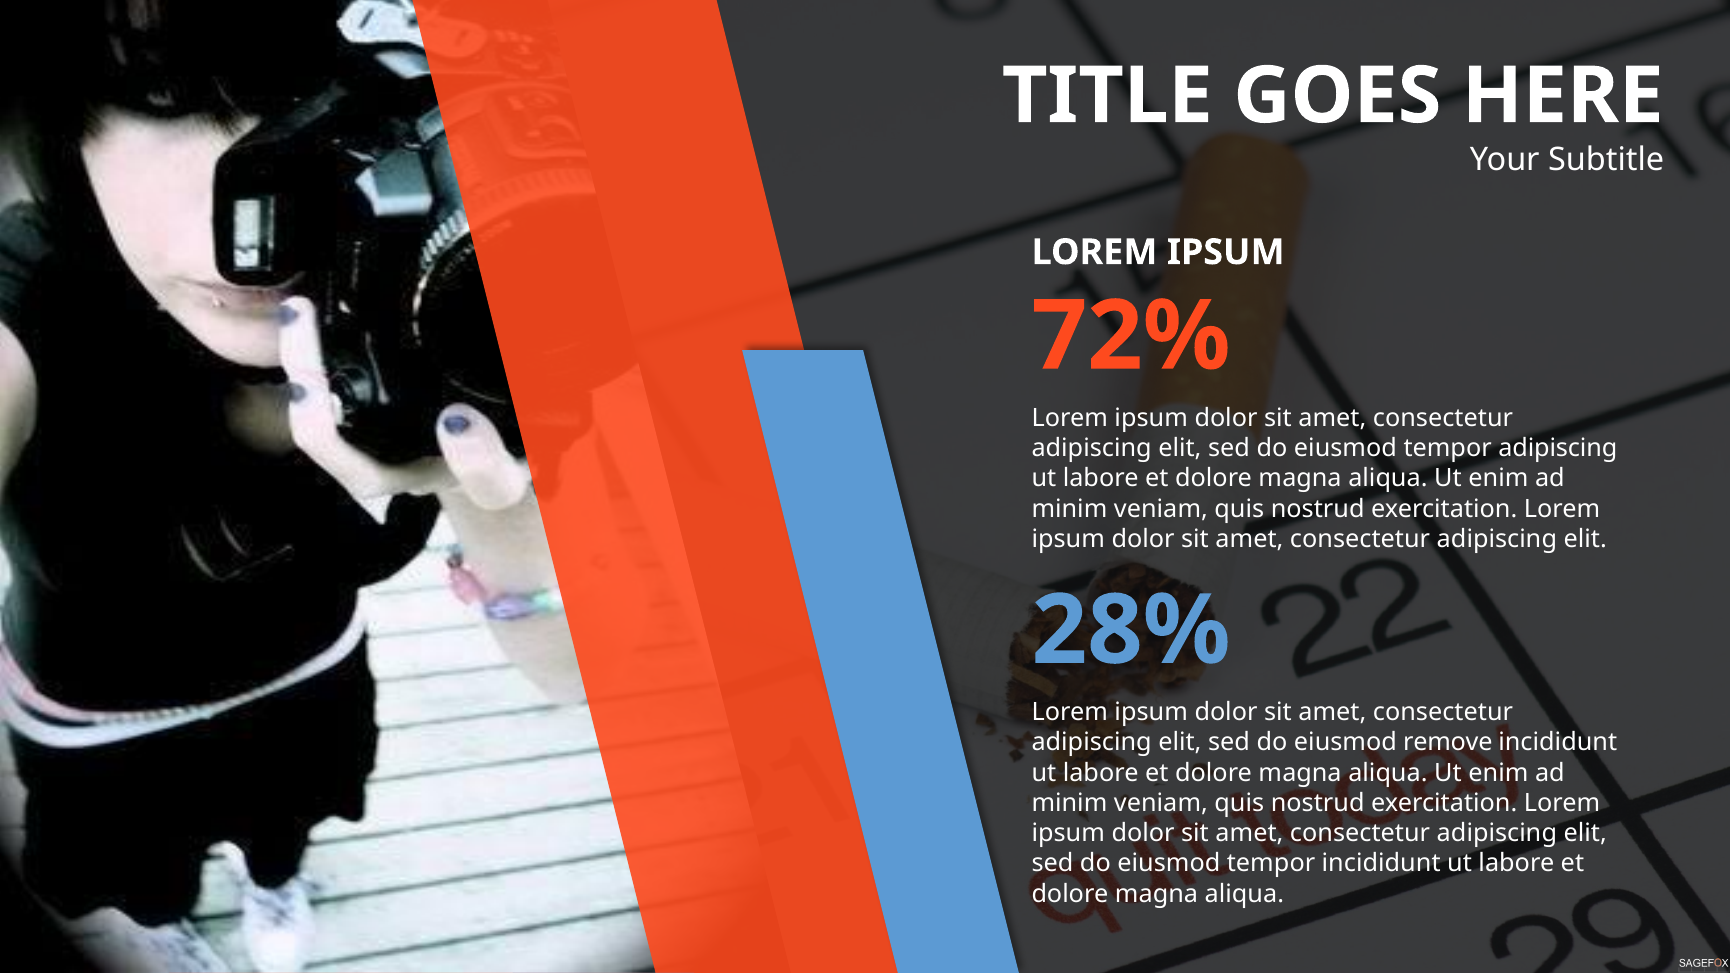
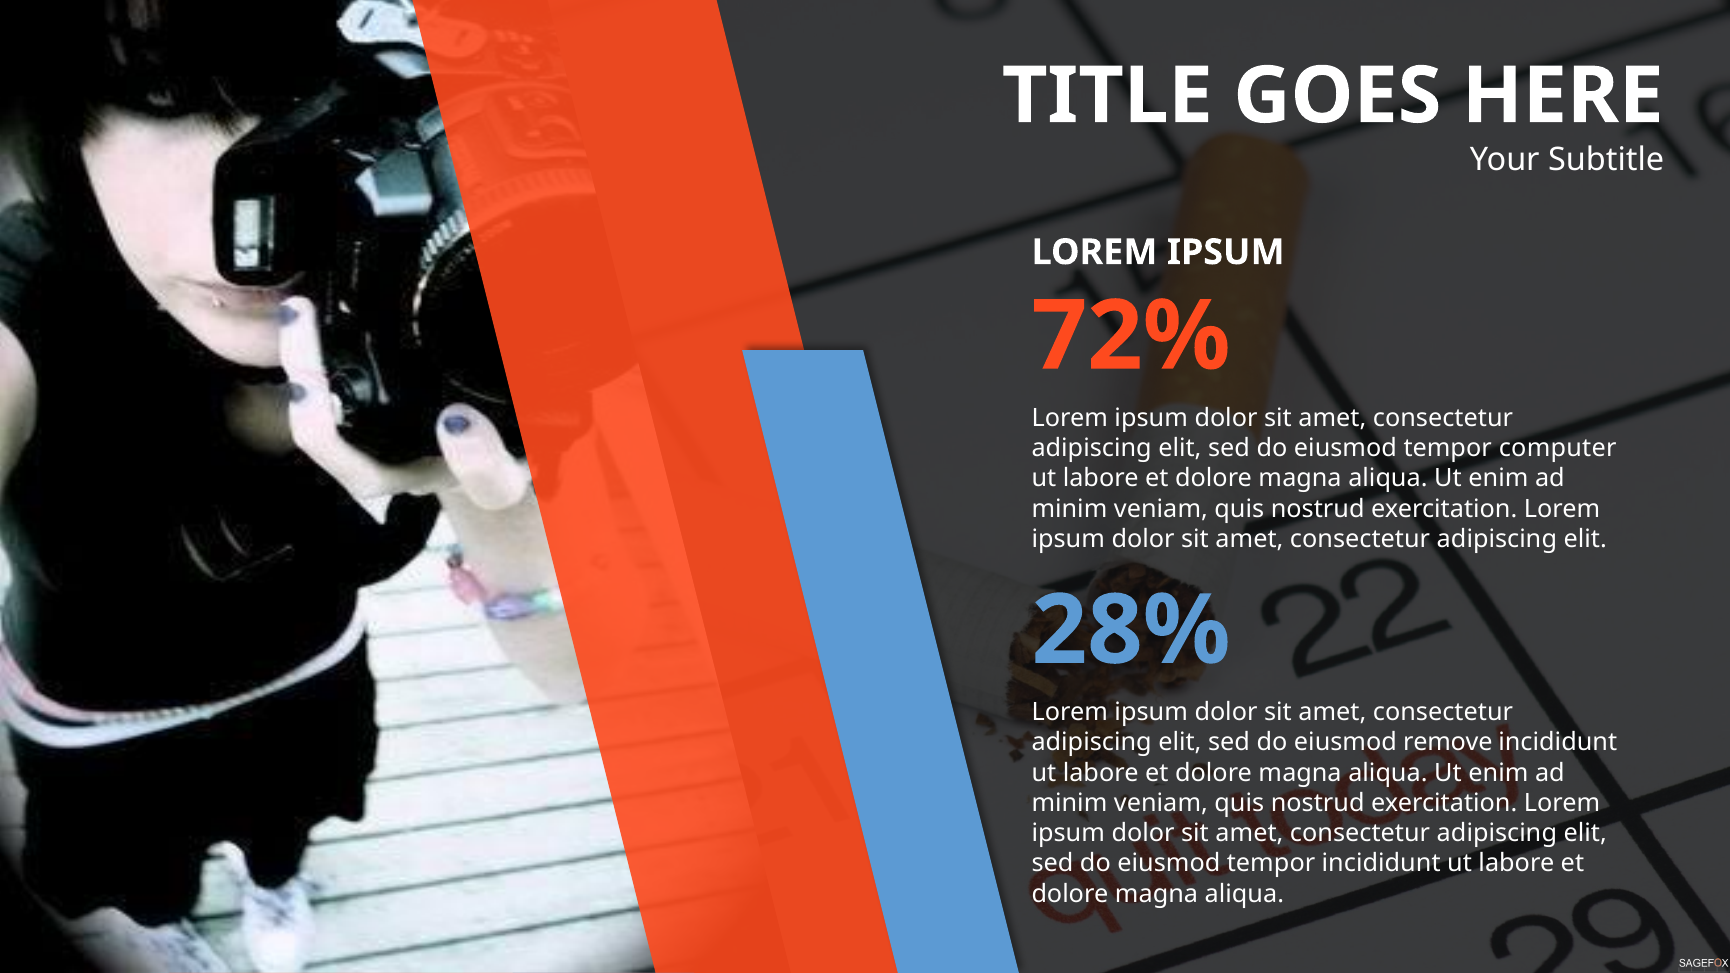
tempor adipiscing: adipiscing -> computer (1558, 448)
